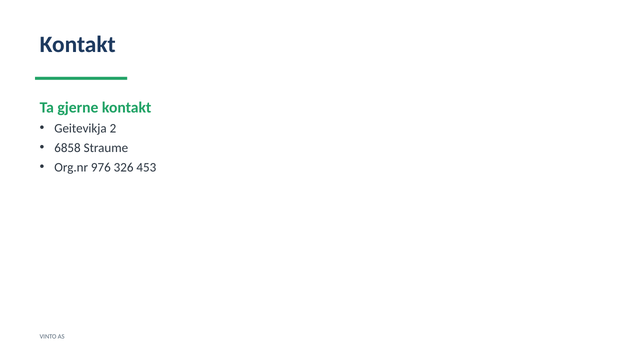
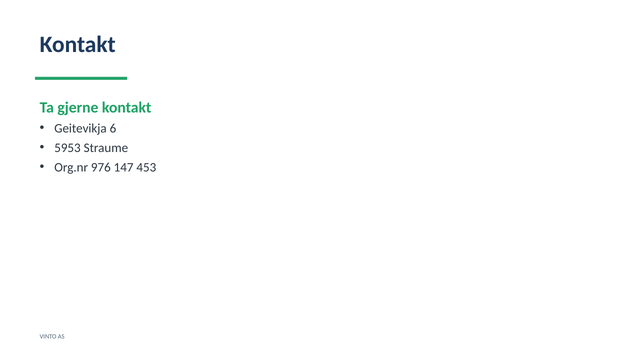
2: 2 -> 6 (113, 128)
6858: 6858 -> 5953 (67, 148)
326: 326 -> 147 (124, 167)
